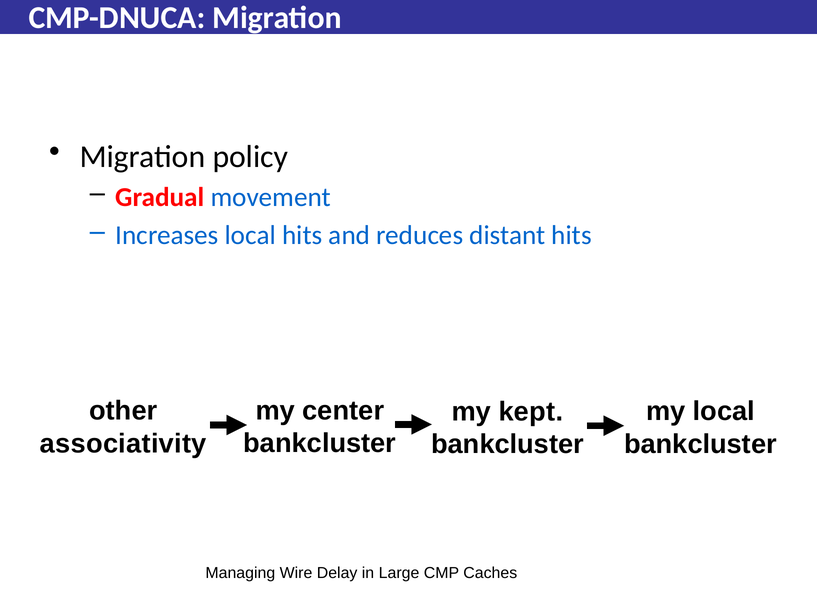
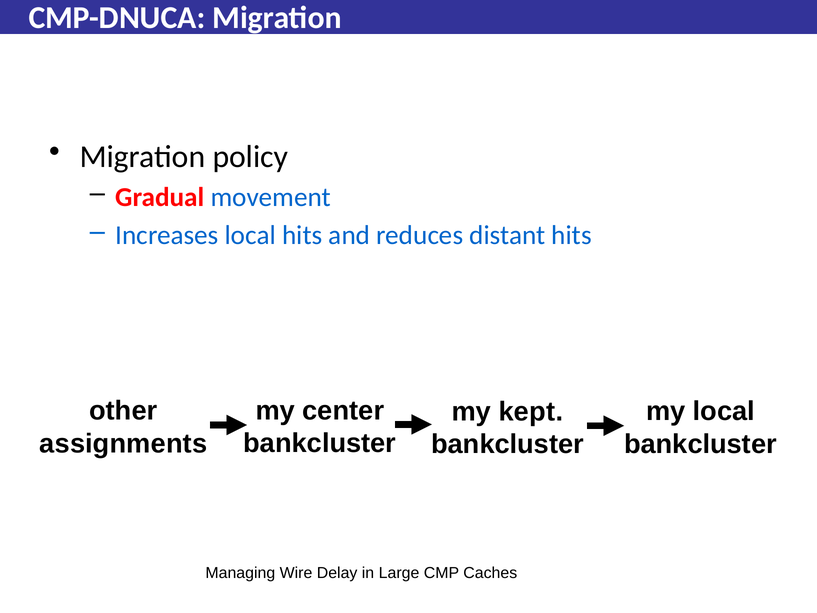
associativity: associativity -> assignments (123, 443)
